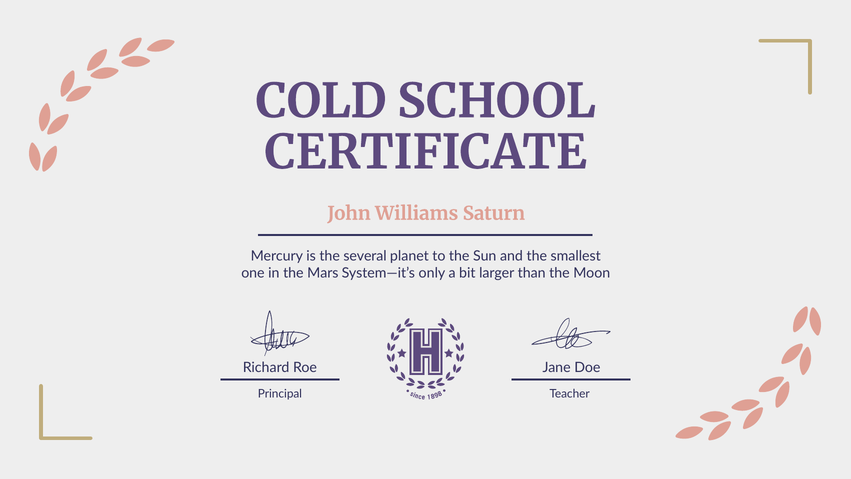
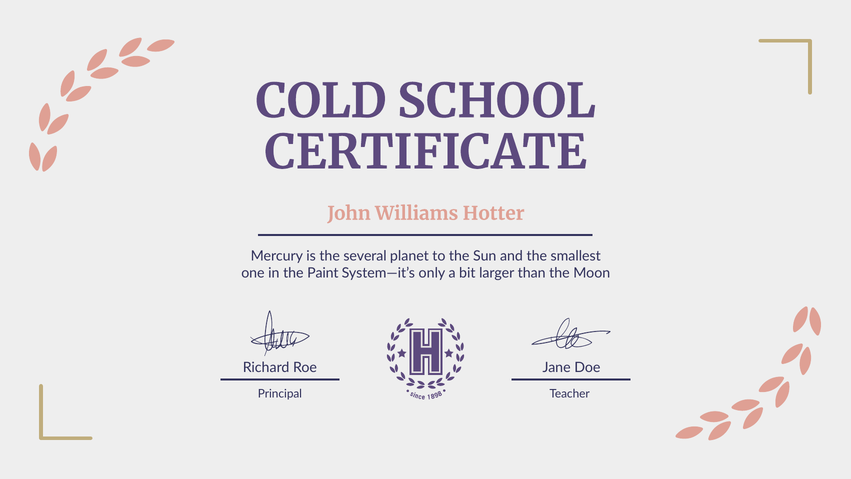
Saturn: Saturn -> Hotter (494, 213)
Mars: Mars -> Paint (323, 273)
